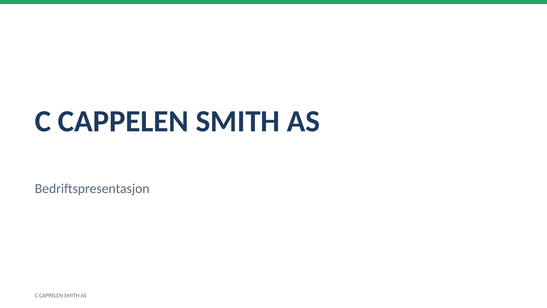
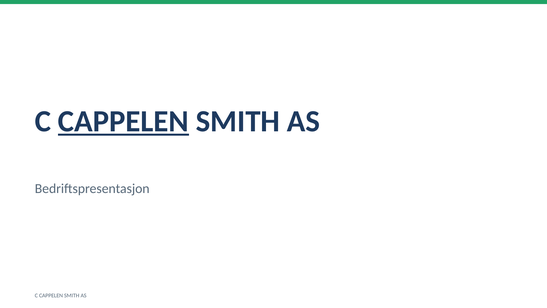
CAPPELEN underline: none -> present (123, 121)
